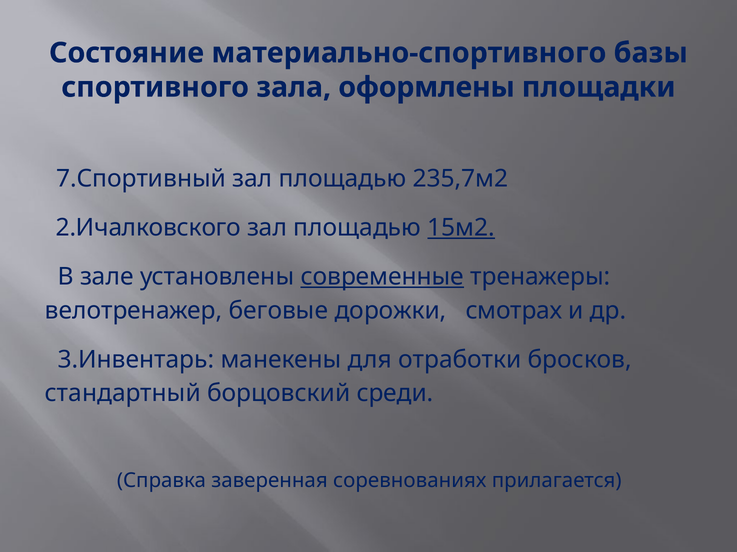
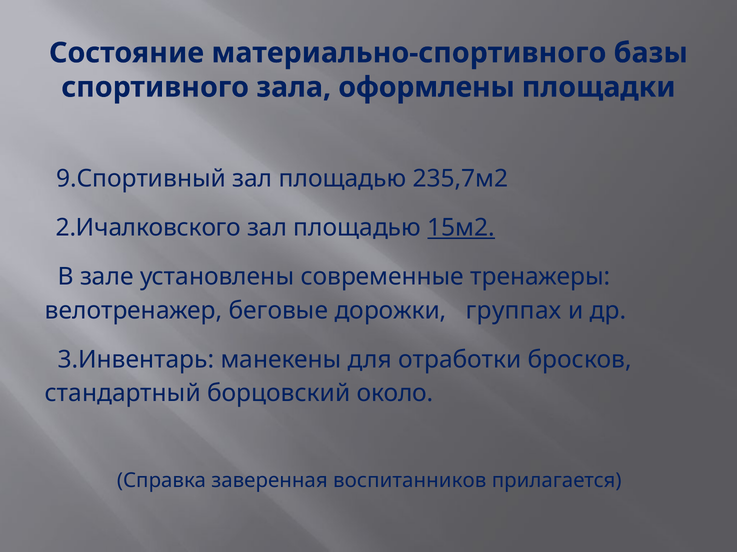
7.Спортивный: 7.Спортивный -> 9.Спортивный (141, 179)
современные underline: present -> none (382, 277)
смотрах: смотрах -> группах (514, 311)
среди: среди -> около (395, 394)
соревнованиях: соревнованиях -> воспитанников (410, 481)
